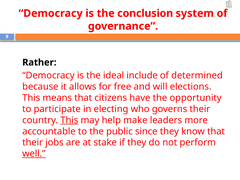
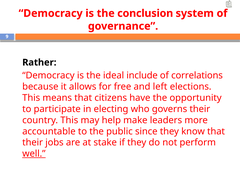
determined: determined -> correlations (197, 75)
will: will -> left (160, 87)
This underline: present -> none (69, 120)
